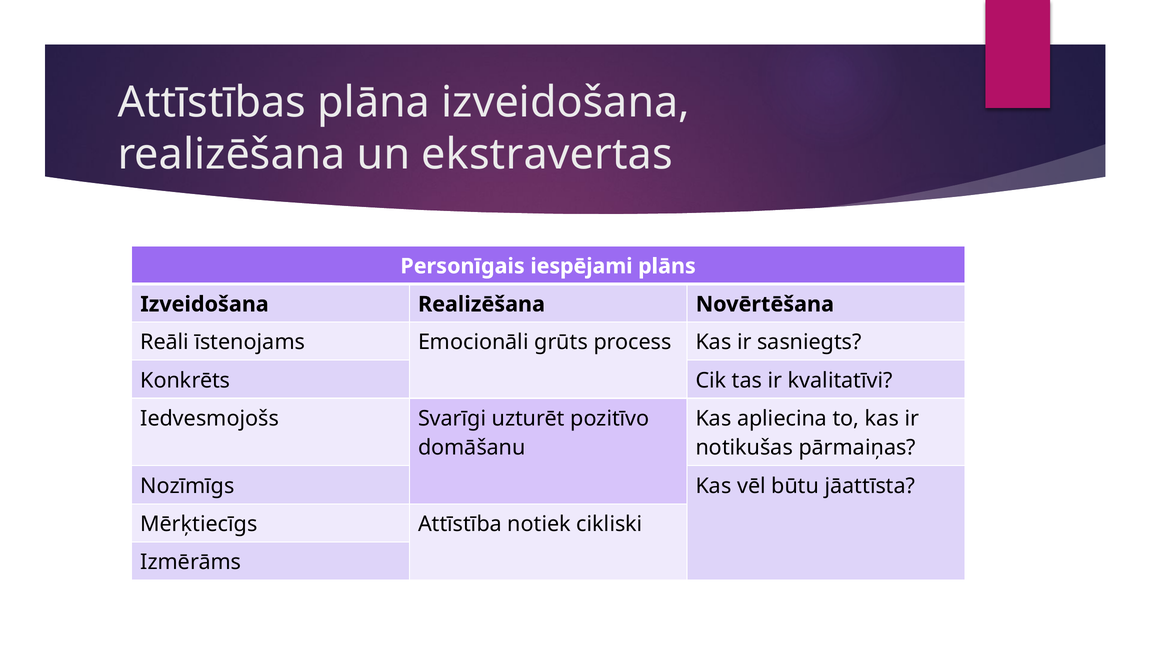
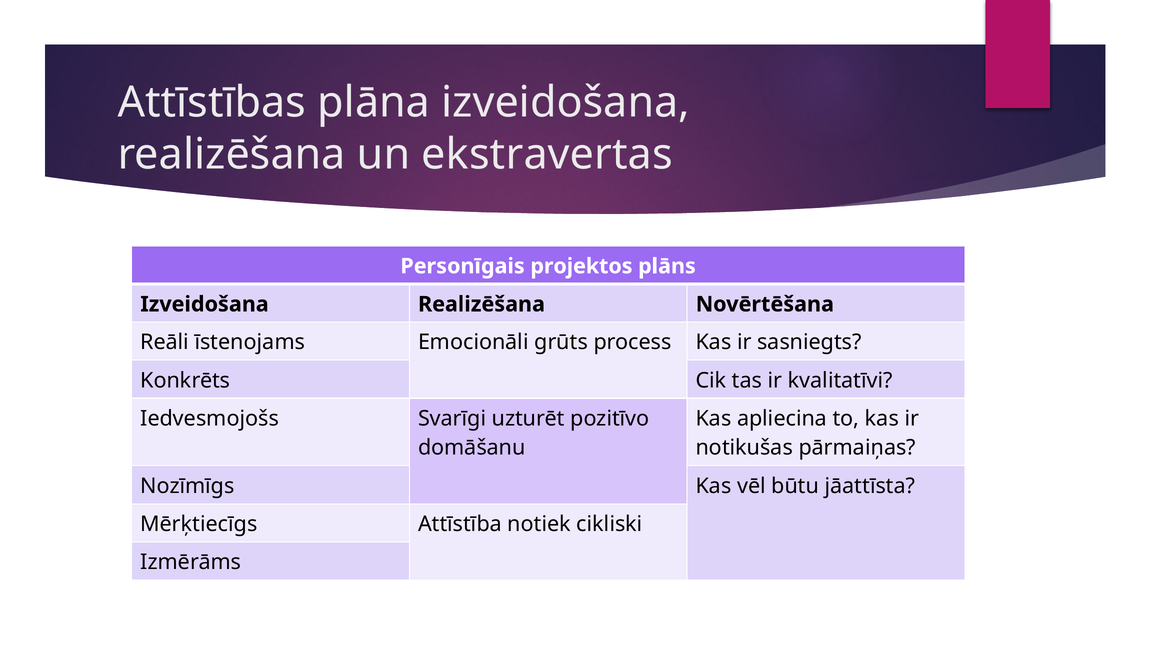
iespējami: iespējami -> projektos (581, 266)
